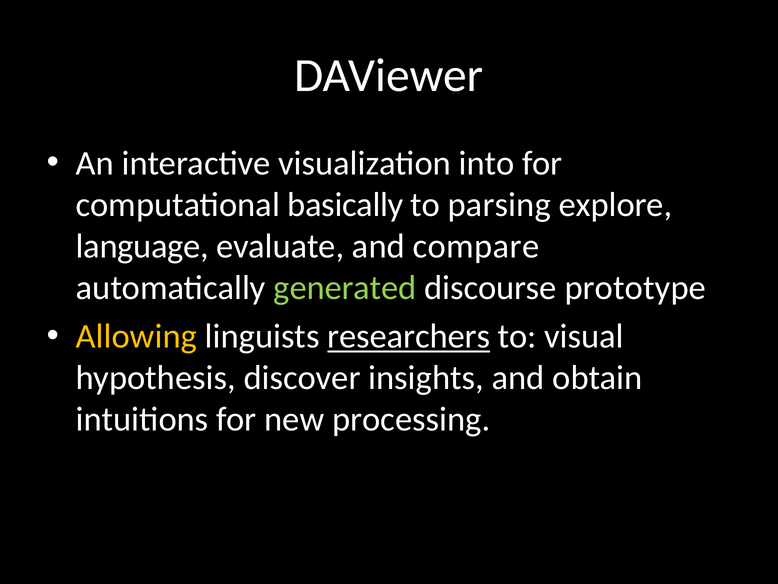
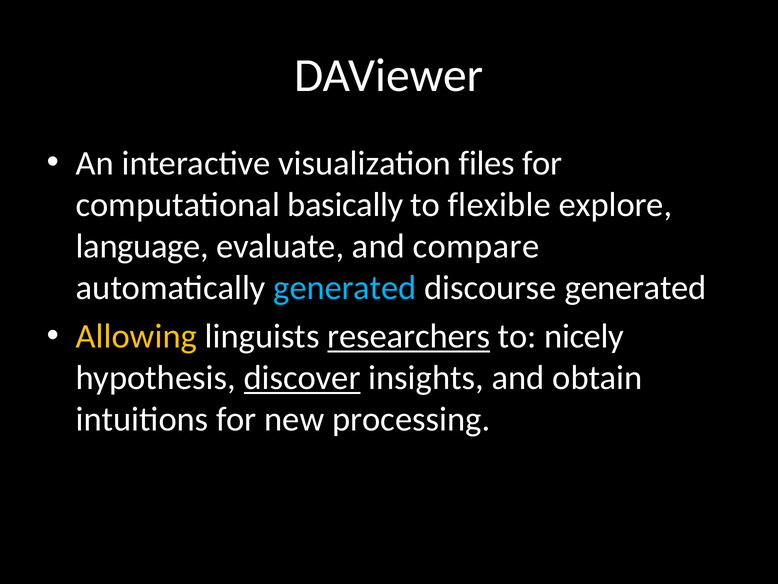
into: into -> files (487, 163)
parsing: parsing -> flexible (499, 205)
generated colour: light green -> light blue (345, 288)
discourse prototype: prototype -> generated (636, 288)
visual: visual -> nicely (584, 336)
discover underline: none -> present (302, 378)
